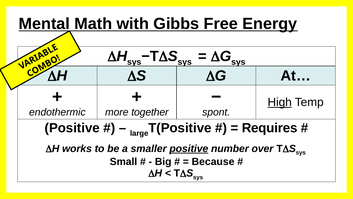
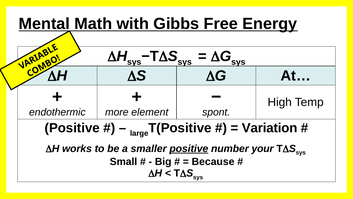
High underline: present -> none (280, 102)
together: together -> element (150, 112)
Requires: Requires -> Variation (270, 128)
over: over -> your (263, 148)
